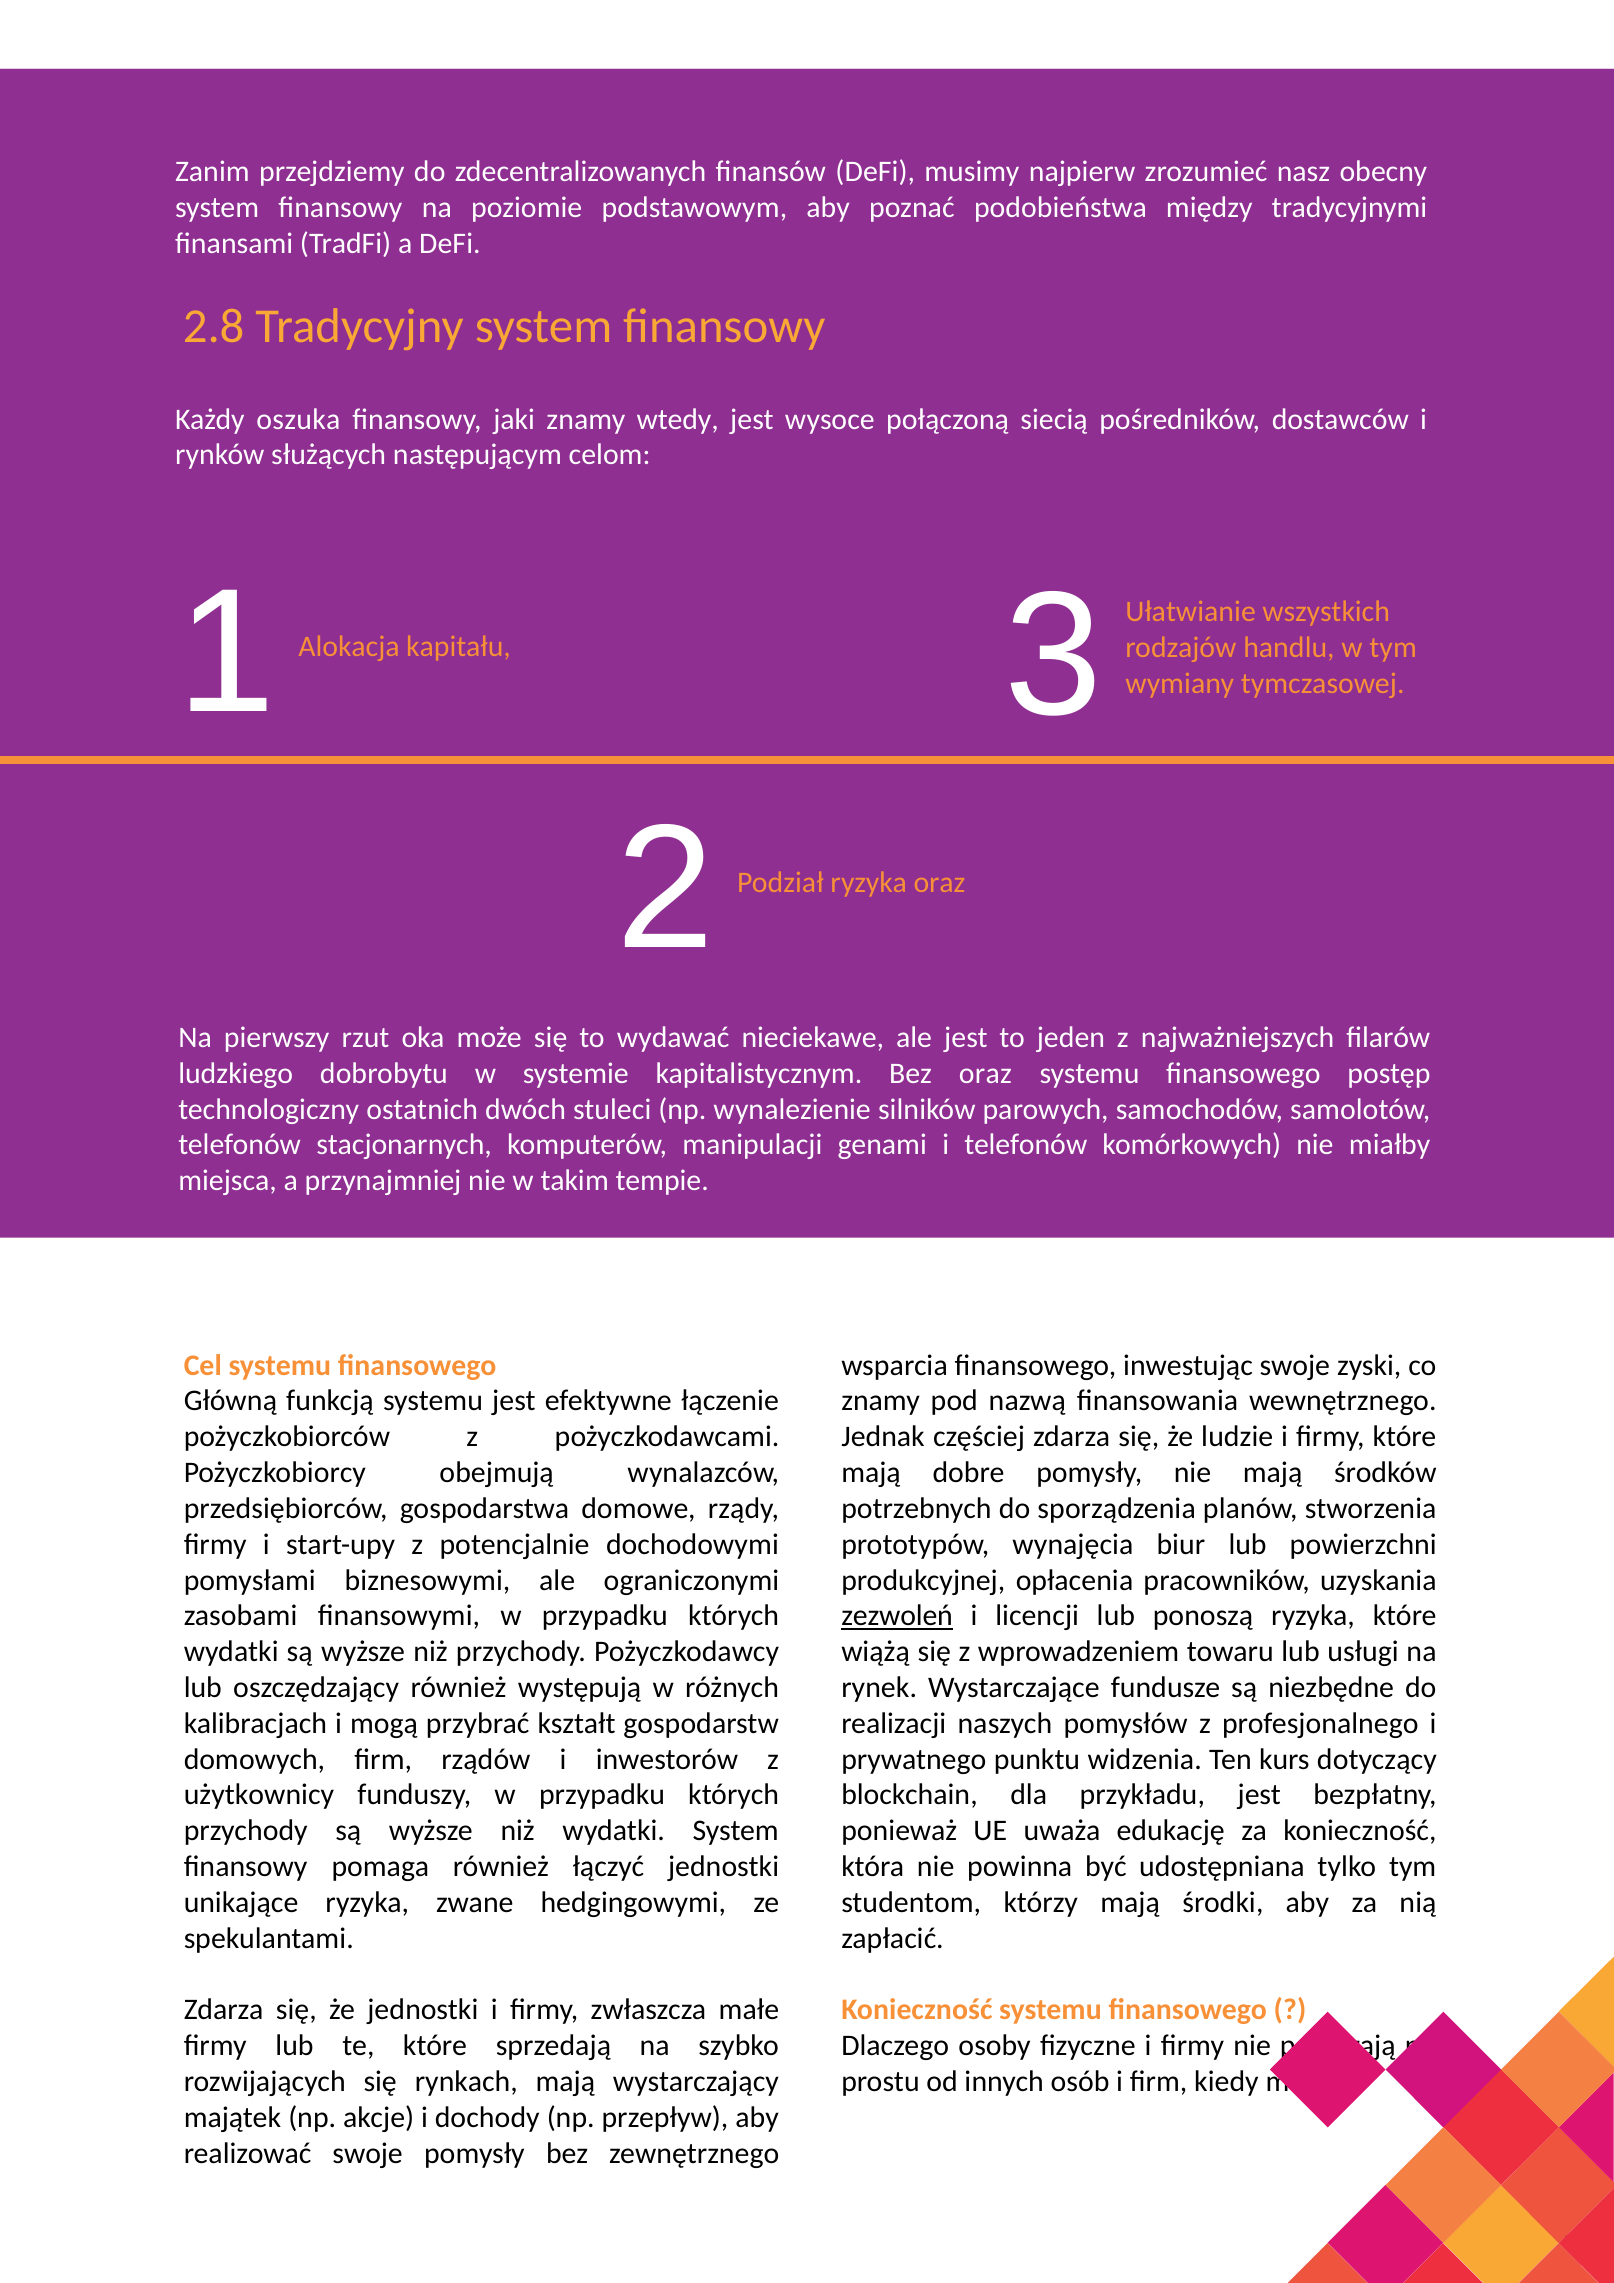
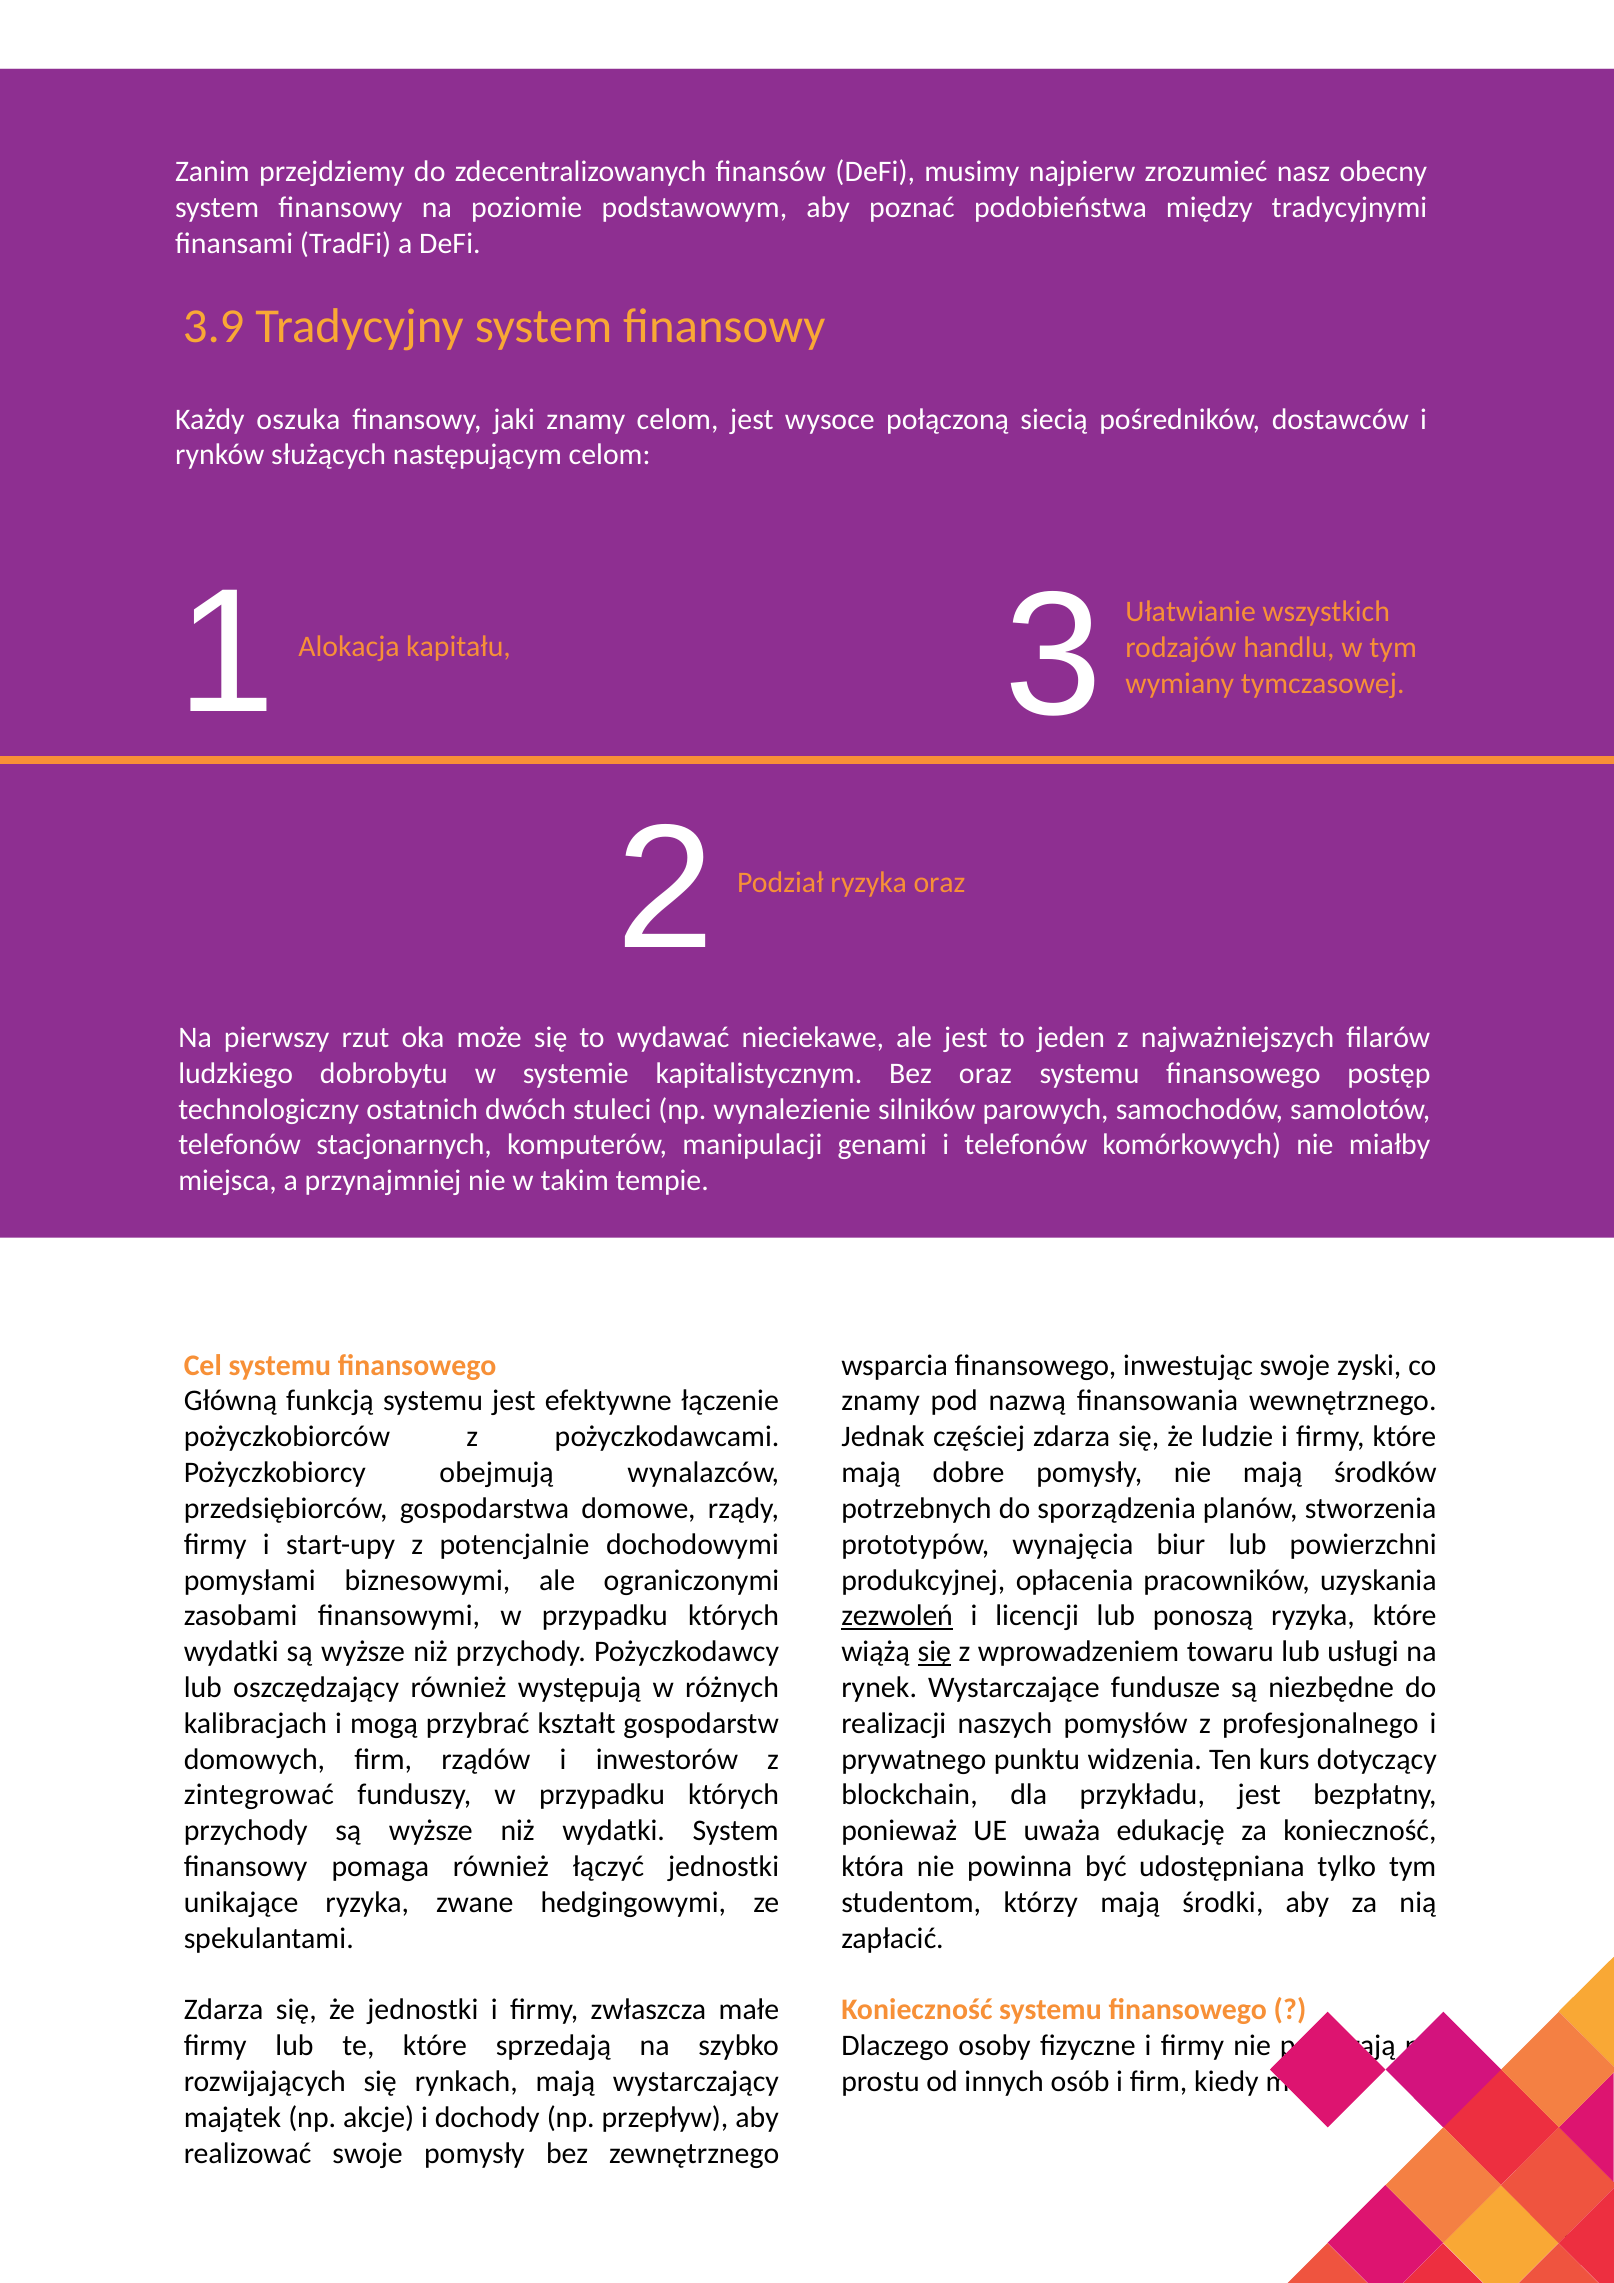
2.8: 2.8 -> 3.9 (214, 327)
znamy wtedy: wtedy -> celom (678, 419)
się underline: none -> present (934, 1652)
użytkownicy: użytkownicy -> zintegrować (259, 1795)
